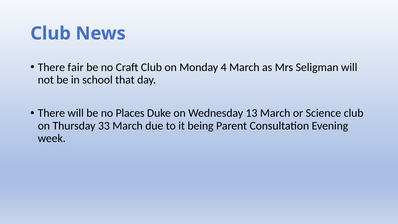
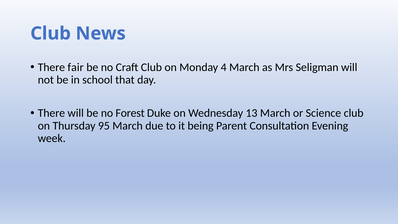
Places: Places -> Forest (130, 113)
33: 33 -> 95 (104, 126)
